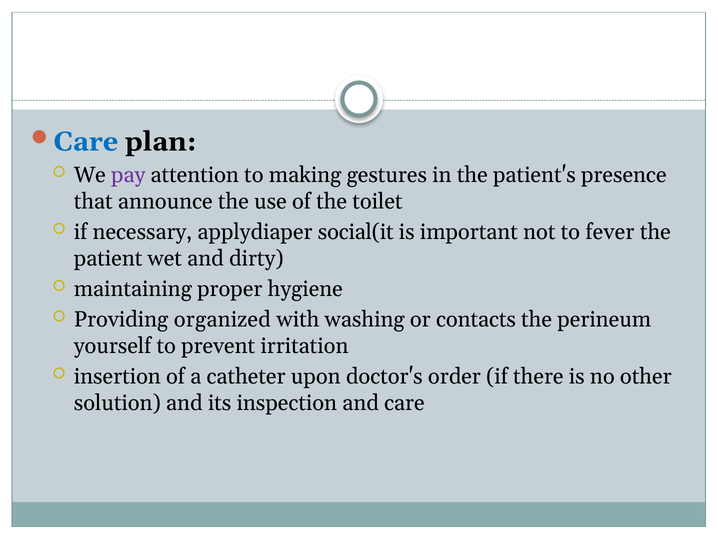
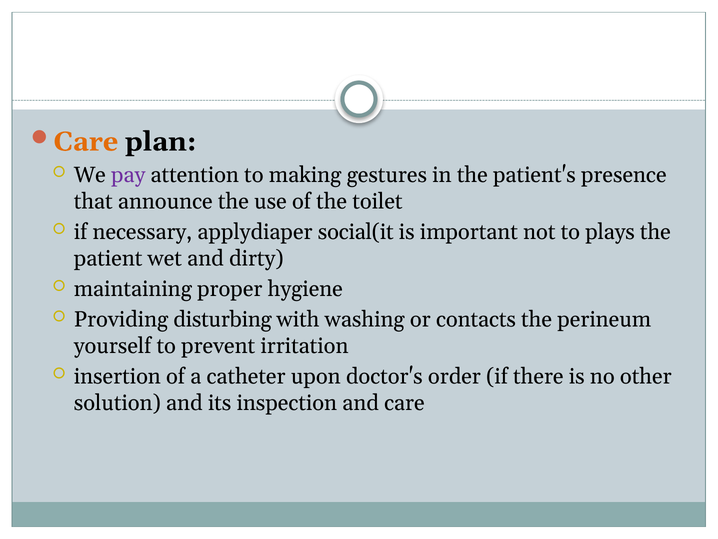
Care colour: blue -> orange (86, 141)
fever: fever -> plays (610, 232)
organized: organized -> disturbing (223, 319)
